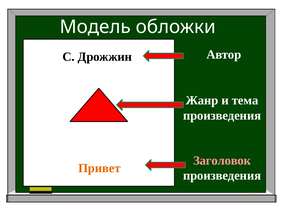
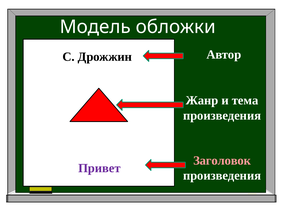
Привет colour: orange -> purple (99, 168)
